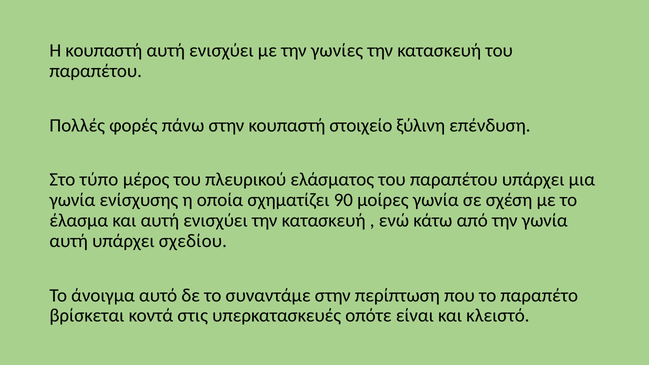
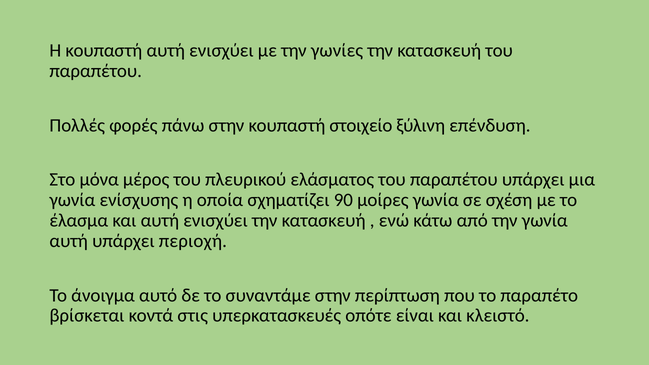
τύπο: τύπο -> μόνα (99, 180)
σχεδίου: σχεδίου -> περιοχή (193, 241)
